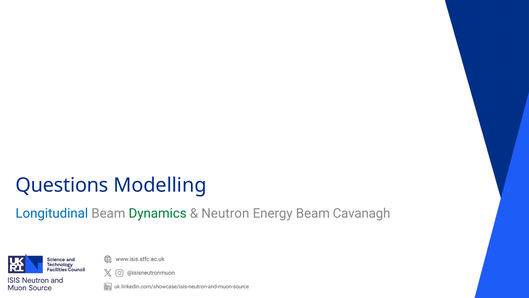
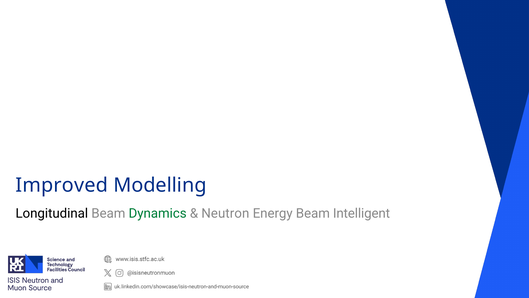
Questions: Questions -> Improved (62, 185)
Longitudinal colour: blue -> black (52, 213)
Cavanagh: Cavanagh -> Intelligent (361, 213)
